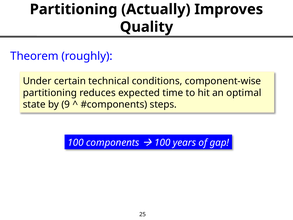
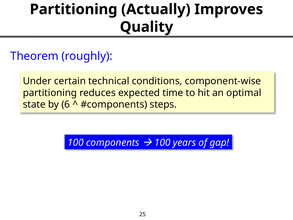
9: 9 -> 6 (66, 104)
